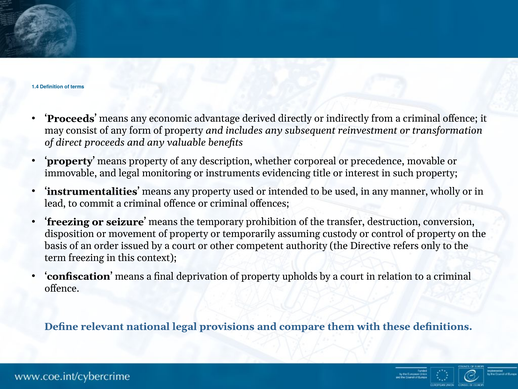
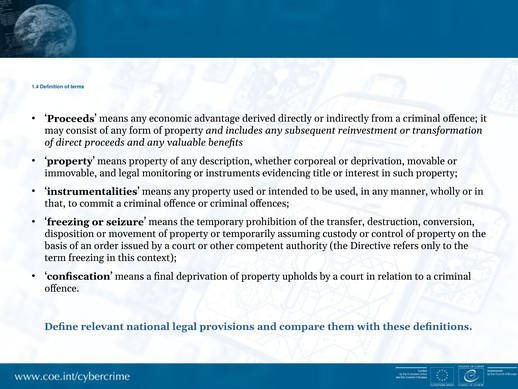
or precedence: precedence -> deprivation (378, 161)
lead: lead -> that (55, 203)
